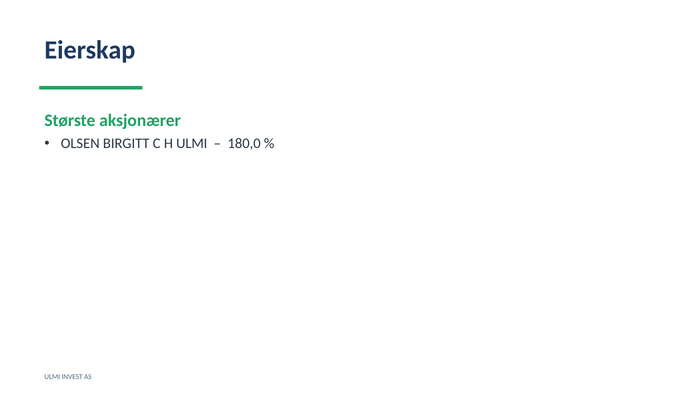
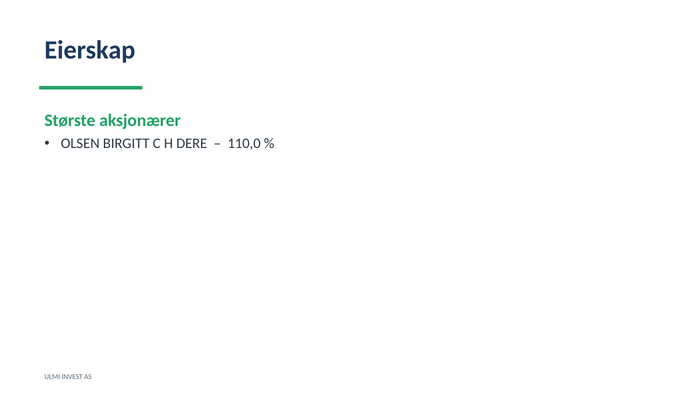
H ULMI: ULMI -> DERE (192, 144)
180,0: 180,0 -> 110,0 (244, 144)
